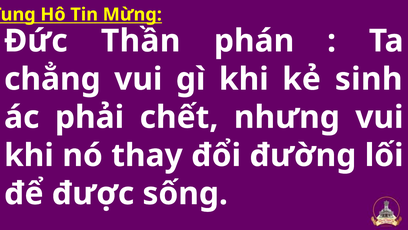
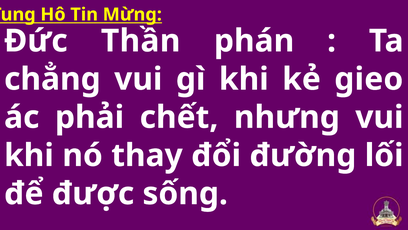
sinh: sinh -> gieo (369, 79)
